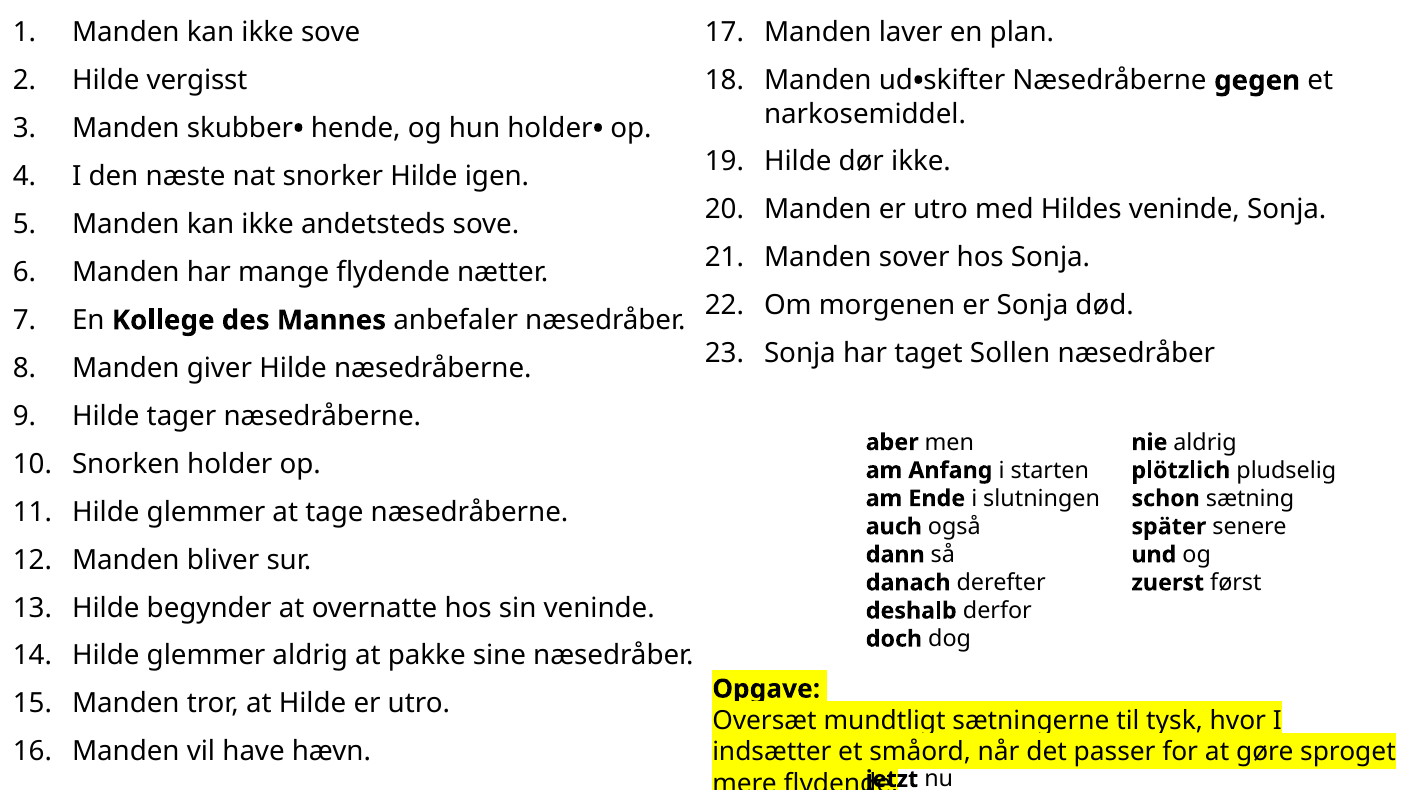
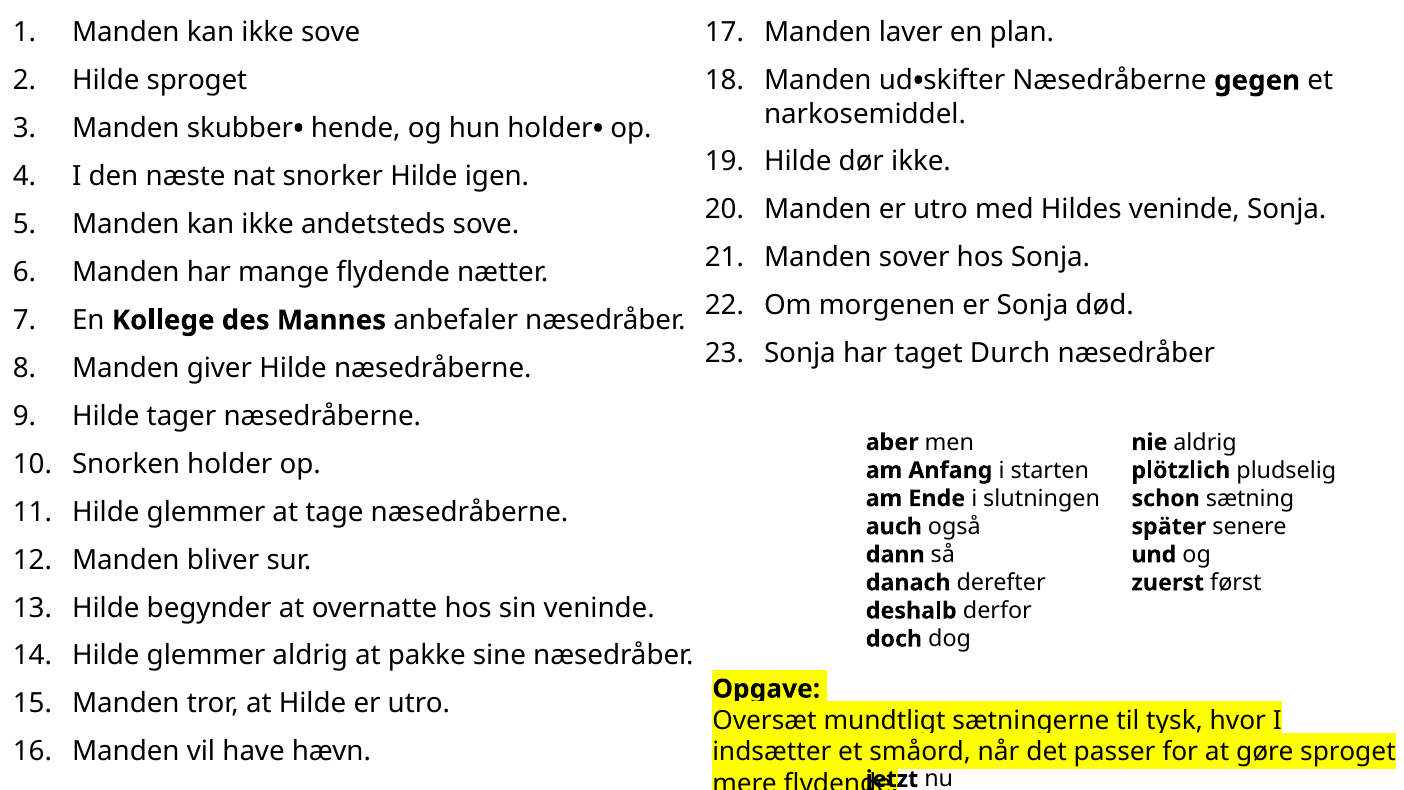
Hilde vergisst: vergisst -> sproget (197, 81)
Sollen: Sollen -> Durch (1010, 353)
